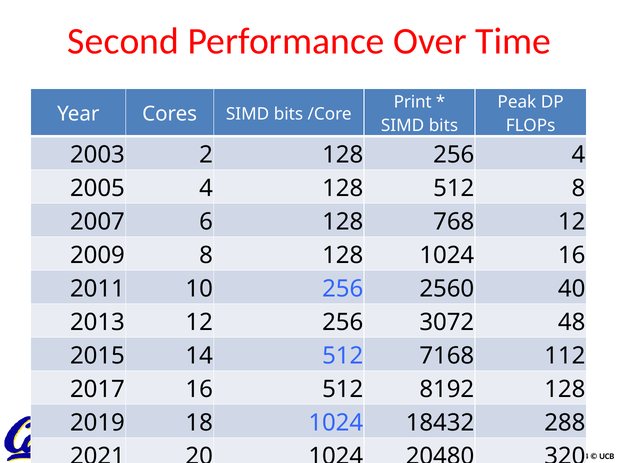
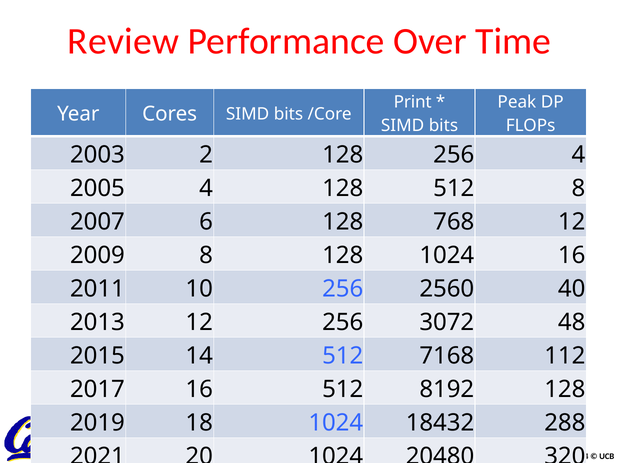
Second: Second -> Review (123, 41)
